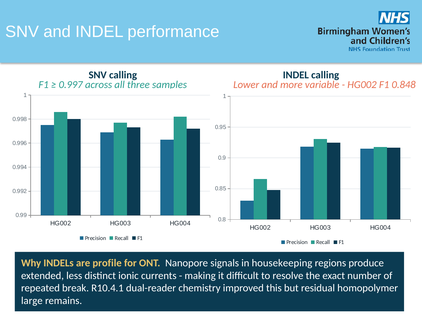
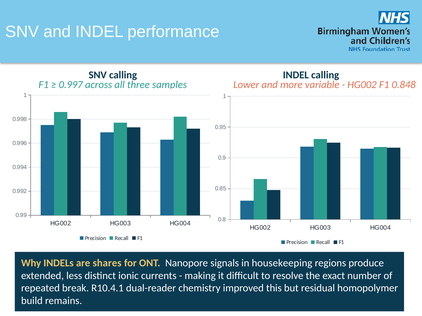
profile: profile -> shares (107, 263)
large: large -> build (32, 301)
